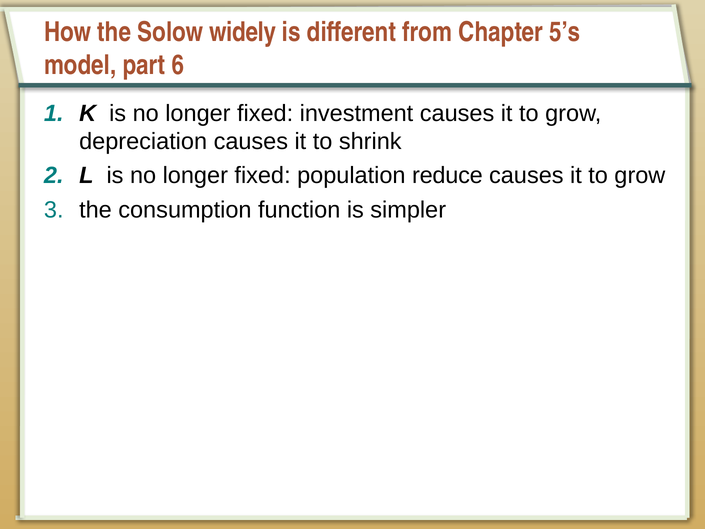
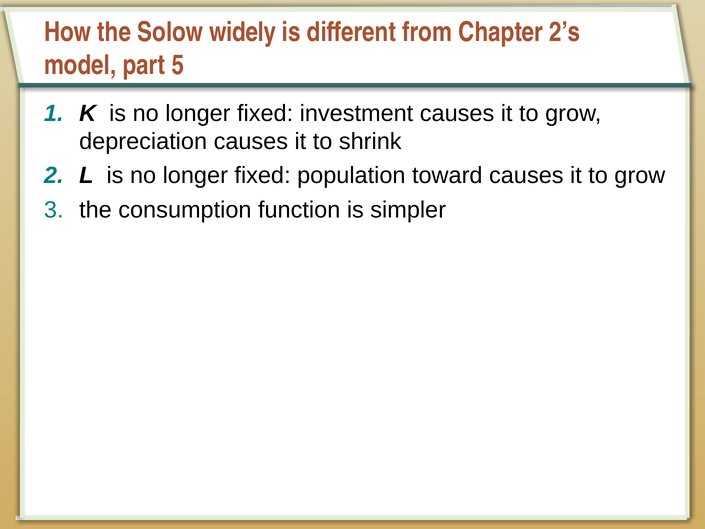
5’s: 5’s -> 2’s (565, 32)
6: 6 -> 5 (178, 65)
reduce: reduce -> toward (447, 176)
